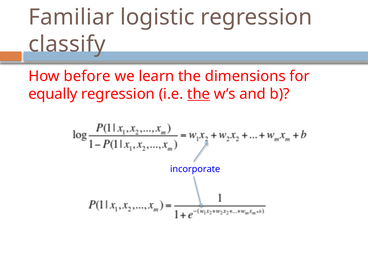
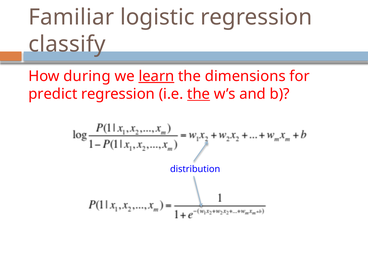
before: before -> during (87, 76)
learn underline: none -> present (156, 76)
equally: equally -> predict (53, 94)
incorporate: incorporate -> distribution (195, 169)
